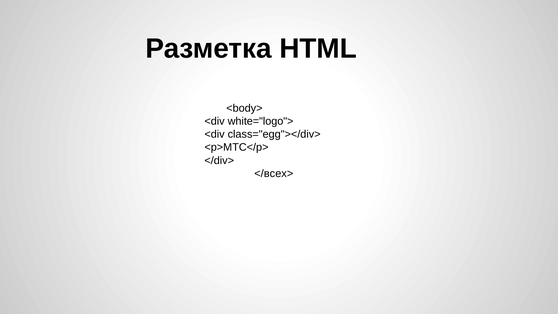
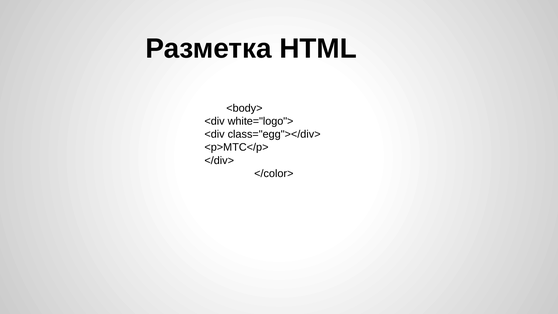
</всех>: </всех> -> </color> (274, 173)
